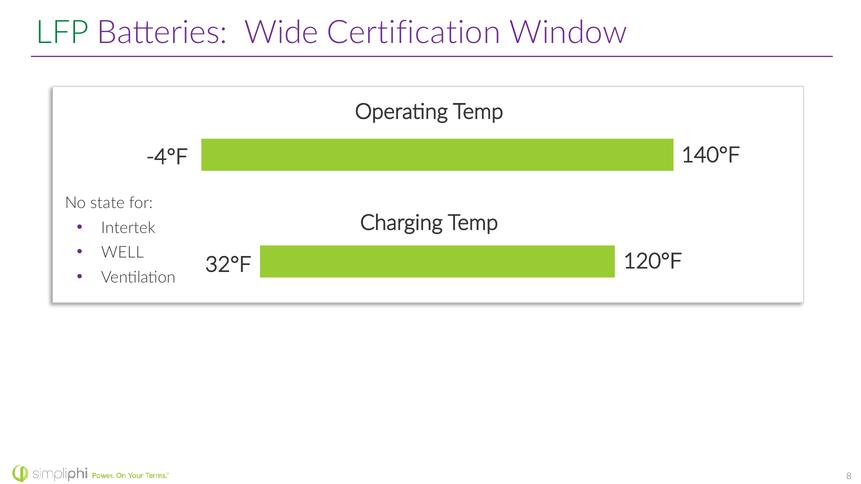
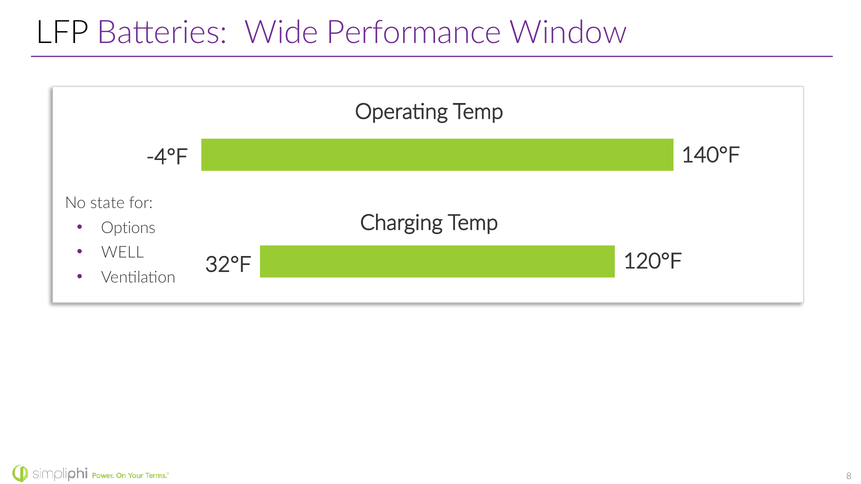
LFP colour: green -> black (63, 33)
Certification: Certification -> Performance (414, 33)
Intertek: Intertek -> Options (128, 228)
